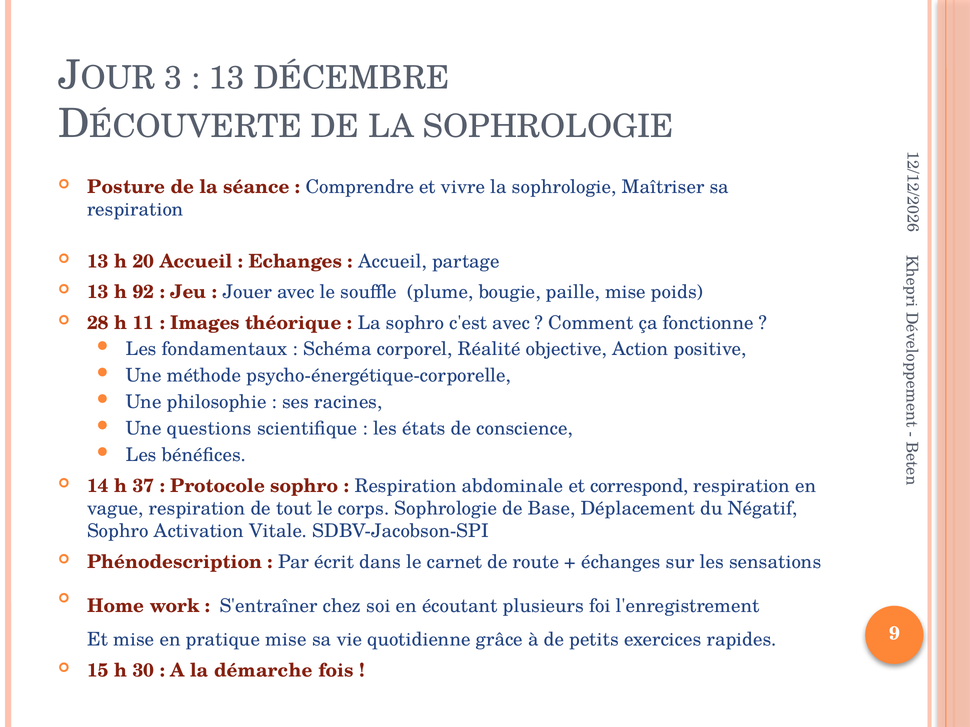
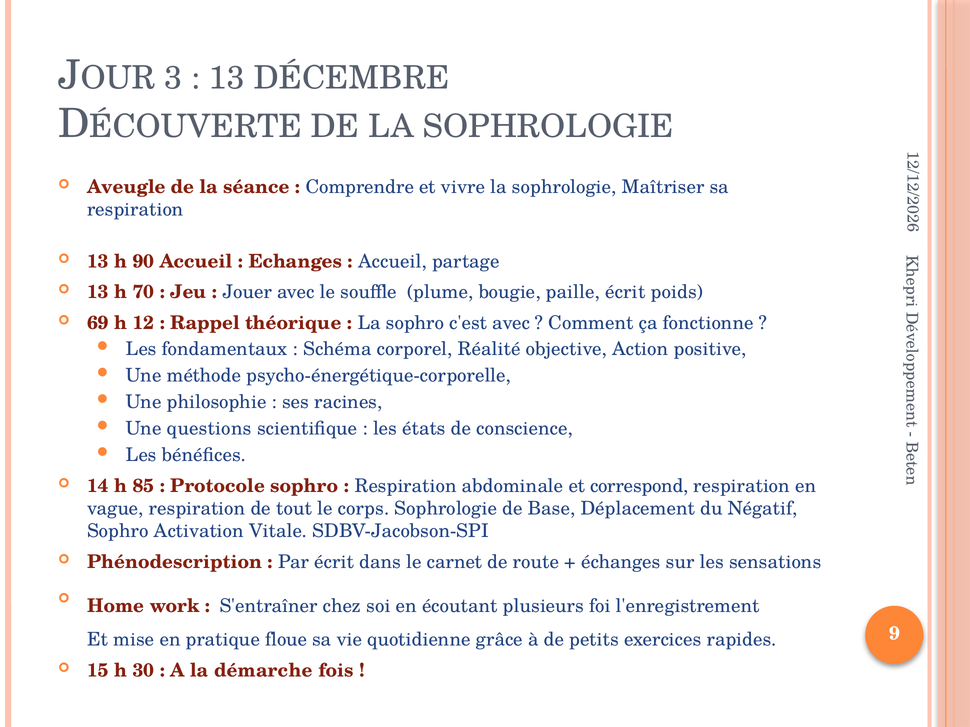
Posture: Posture -> Aveugle (126, 187)
20: 20 -> 90 (143, 261)
92: 92 -> 70 (143, 292)
paille mise: mise -> écrit (625, 292)
28: 28 -> 69 (98, 323)
11: 11 -> 12 (143, 323)
Images: Images -> Rappel (205, 323)
37: 37 -> 85 (143, 486)
pratique mise: mise -> floue (286, 640)
